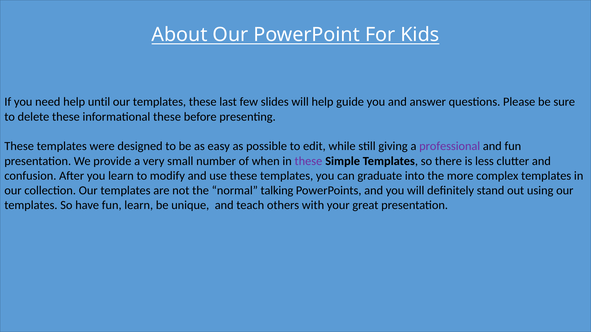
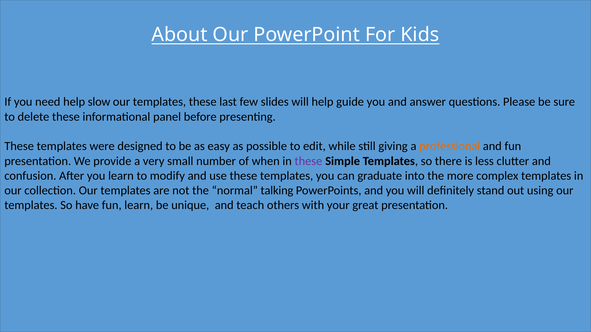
until: until -> slow (99, 102)
informational these: these -> panel (167, 117)
professional colour: purple -> orange (450, 146)
